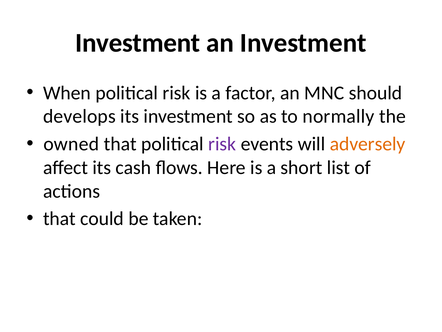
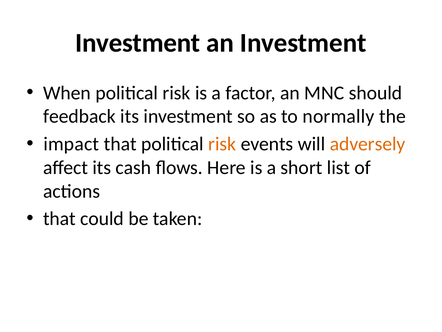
develops: develops -> feedback (79, 116)
owned: owned -> impact (71, 144)
risk colour: purple -> orange (222, 144)
